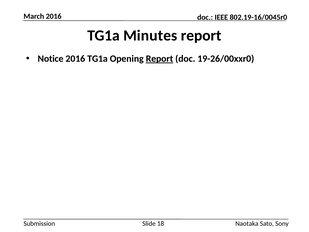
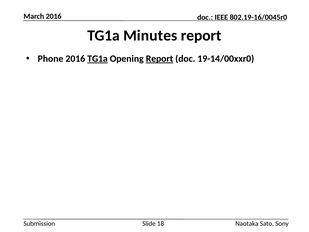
Notice: Notice -> Phone (51, 59)
TG1a underline: none -> present (97, 59)
19-26/00xxr0: 19-26/00xxr0 -> 19-14/00xxr0 (226, 59)
